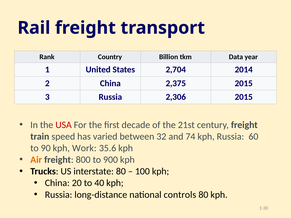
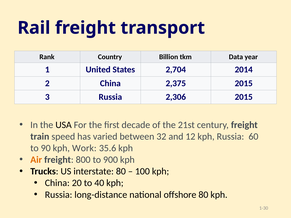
USA colour: red -> black (64, 125)
74: 74 -> 12 (190, 137)
controls: controls -> offshore (180, 195)
